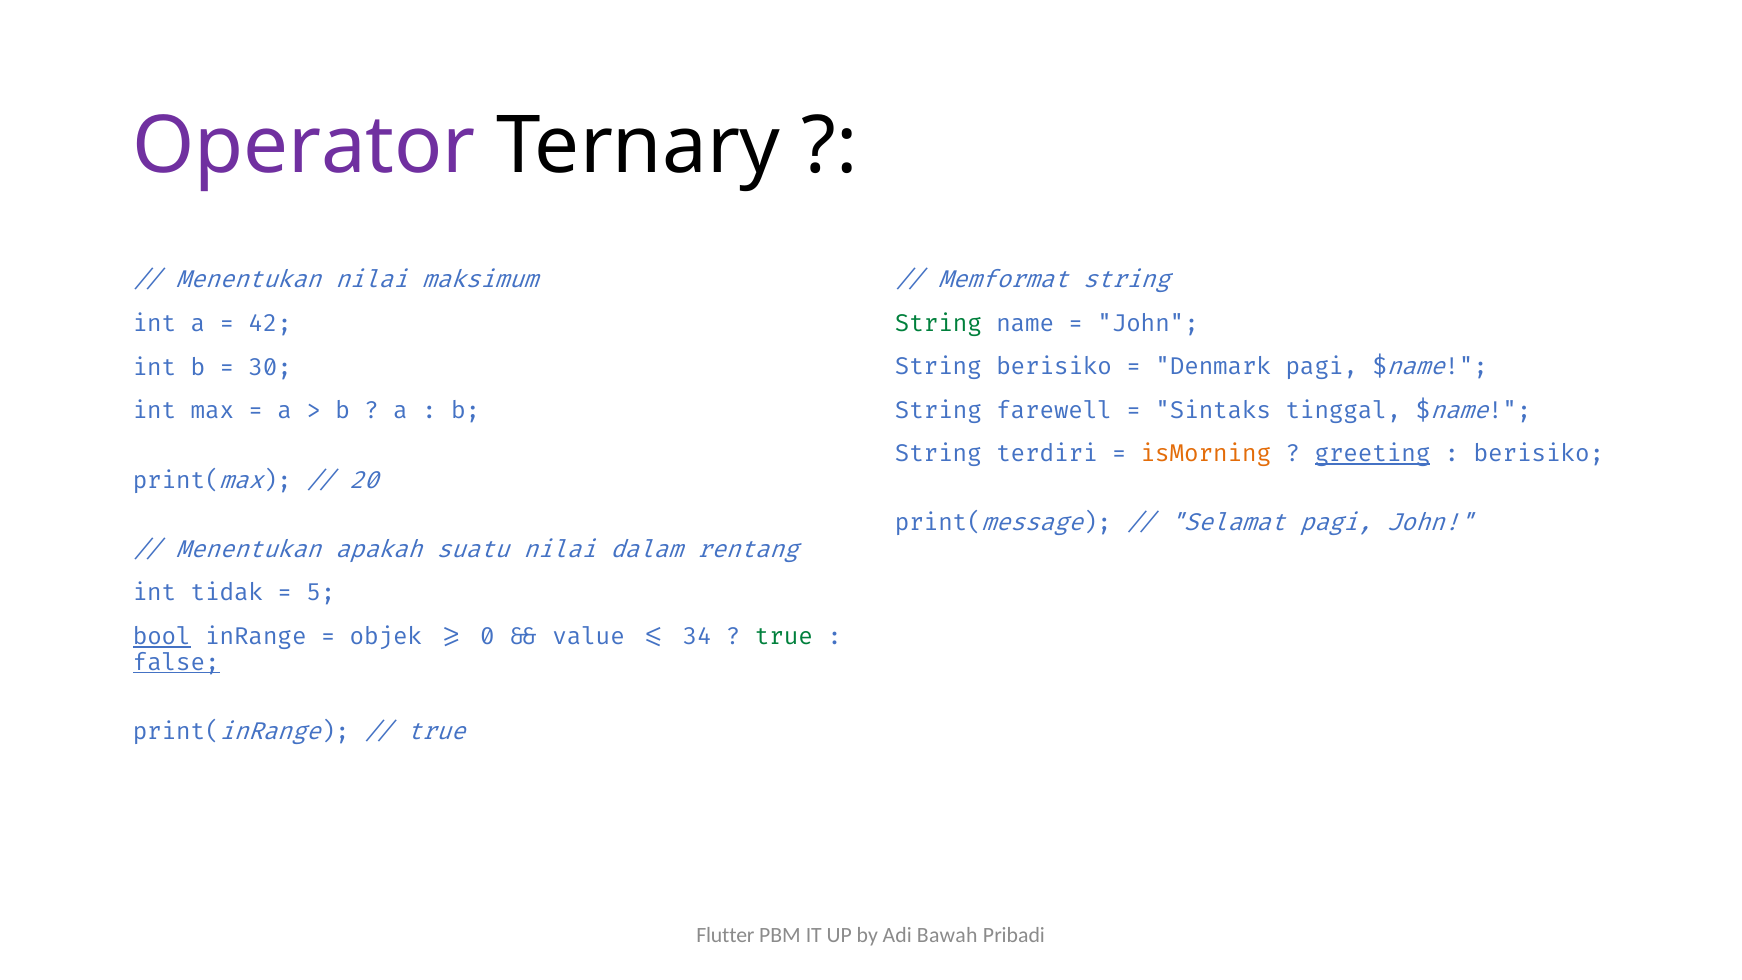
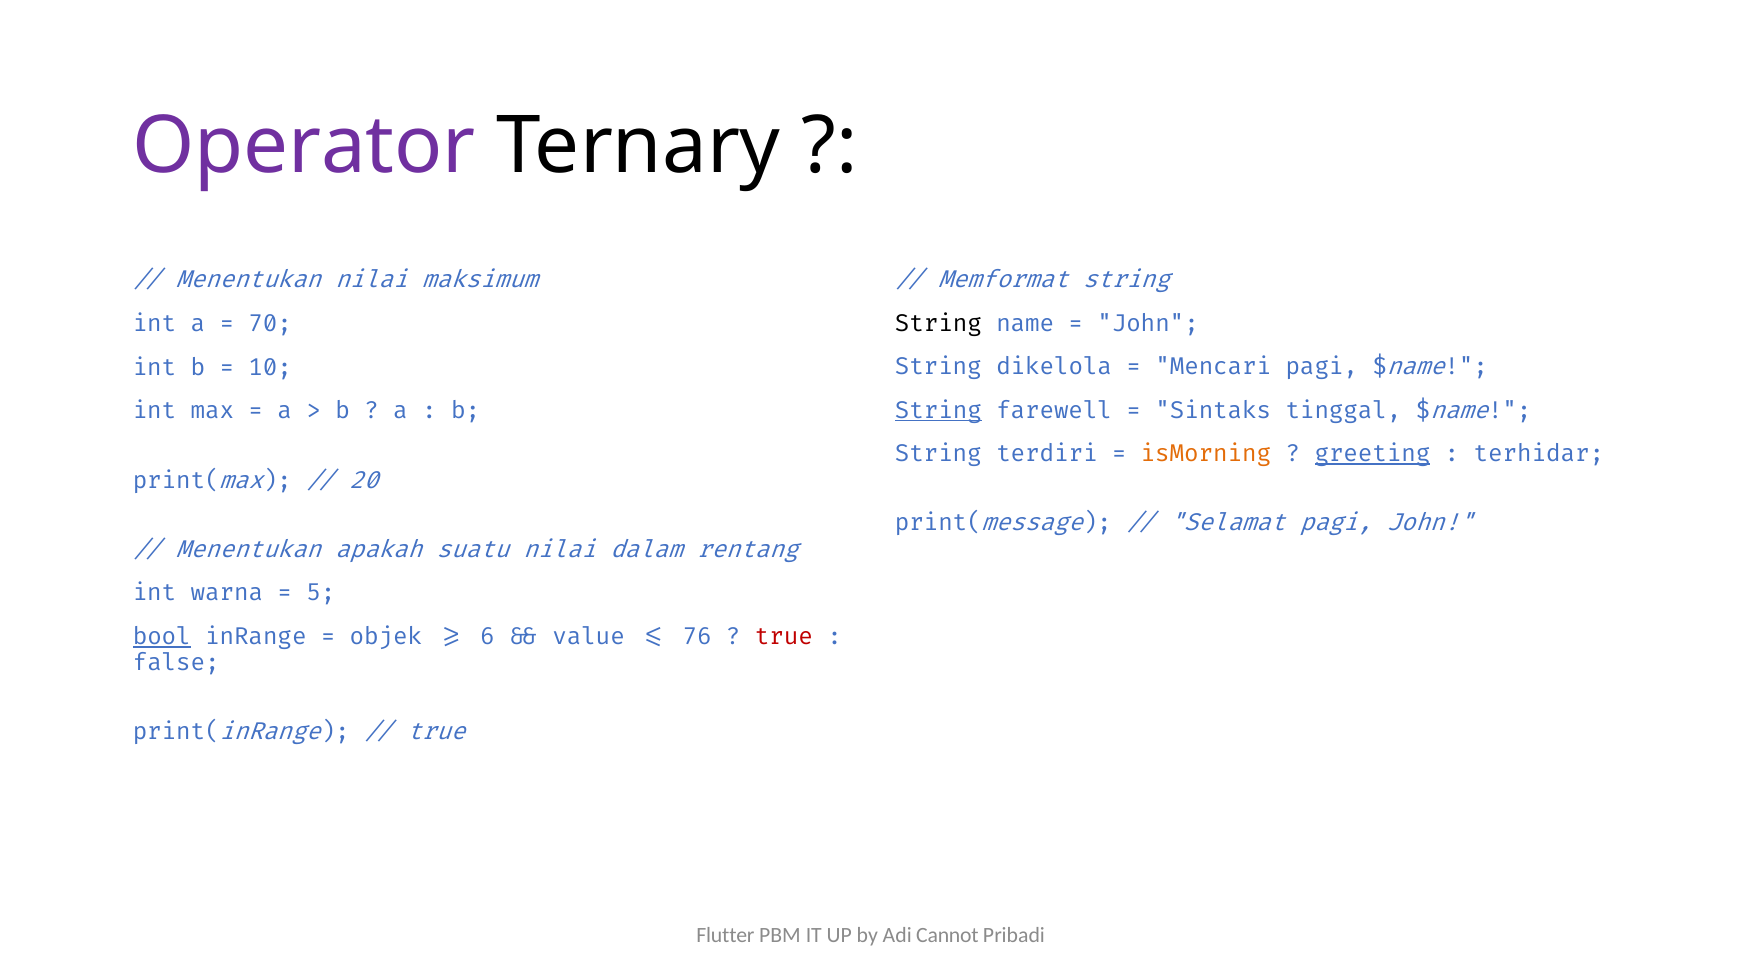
String colour: green -> black (938, 323)
42: 42 -> 70 (270, 324)
String berisiko: berisiko -> dikelola (1054, 367)
Denmark: Denmark -> Mencari (1213, 367)
30: 30 -> 10 (270, 367)
String underline: none -> present (938, 410)
berisiko: berisiko -> terhidar (1539, 454)
tidak: tidak -> warna (227, 593)
0: 0 -> 6 (487, 637)
34: 34 -> 76 (697, 637)
true colour: green -> red (784, 637)
false underline: present -> none (176, 662)
Bawah: Bawah -> Cannot (947, 936)
